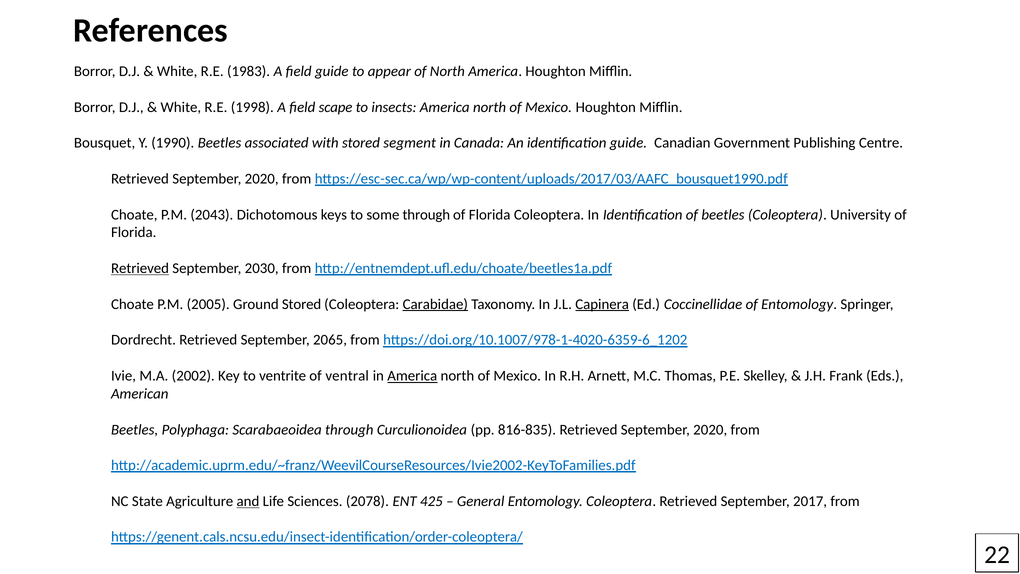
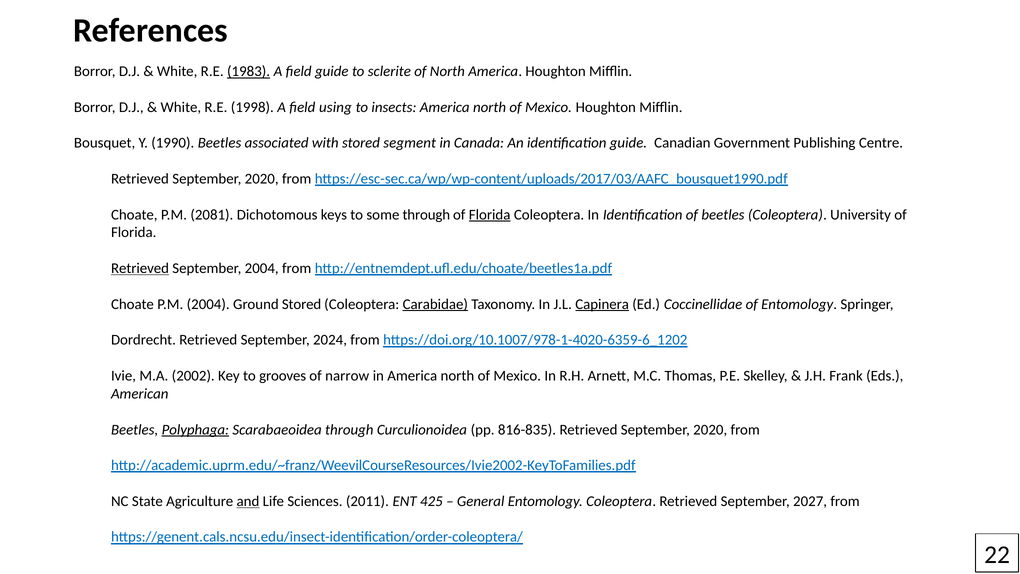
1983 underline: none -> present (249, 72)
appear: appear -> sclerite (389, 72)
scape: scape -> using (335, 107)
2043: 2043 -> 2081 (212, 215)
Florida underline: none -> present (490, 215)
September 2030: 2030 -> 2004 (262, 268)
P.M 2005: 2005 -> 2004 (208, 304)
2065: 2065 -> 2024 (330, 340)
ventrite: ventrite -> grooves (283, 376)
ventral: ventral -> narrow (347, 376)
America underline: present -> none (412, 376)
Polyphaga underline: none -> present (195, 430)
2078: 2078 -> 2011 (367, 501)
2017: 2017 -> 2027 (810, 501)
